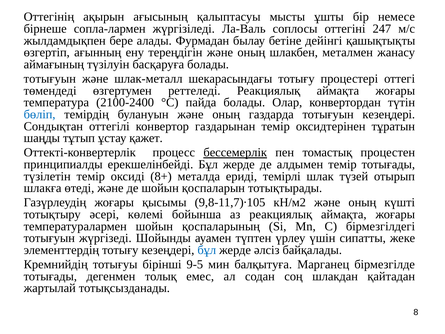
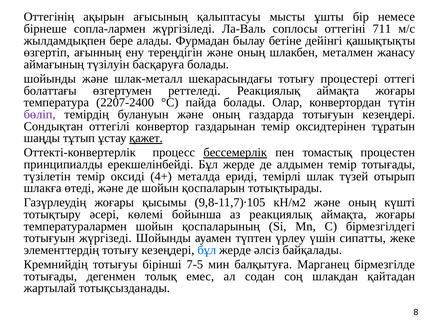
247: 247 -> 711 (382, 29)
тотығуын: тотығуын -> шойынды (50, 79)
төмендеді: төмендеді -> болаттағы (50, 91)
2100-2400: 2100-2400 -> 2207-2400 (125, 102)
бөліп colour: blue -> purple (40, 114)
қажет underline: none -> present (146, 138)
8+: 8+ -> 4+ (161, 176)
9-5: 9-5 -> 7-5 (195, 264)
